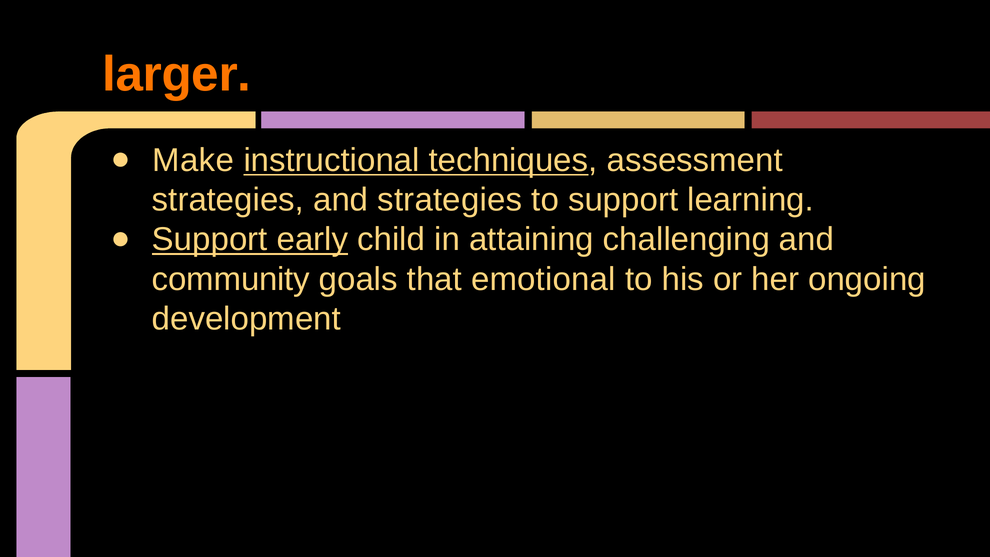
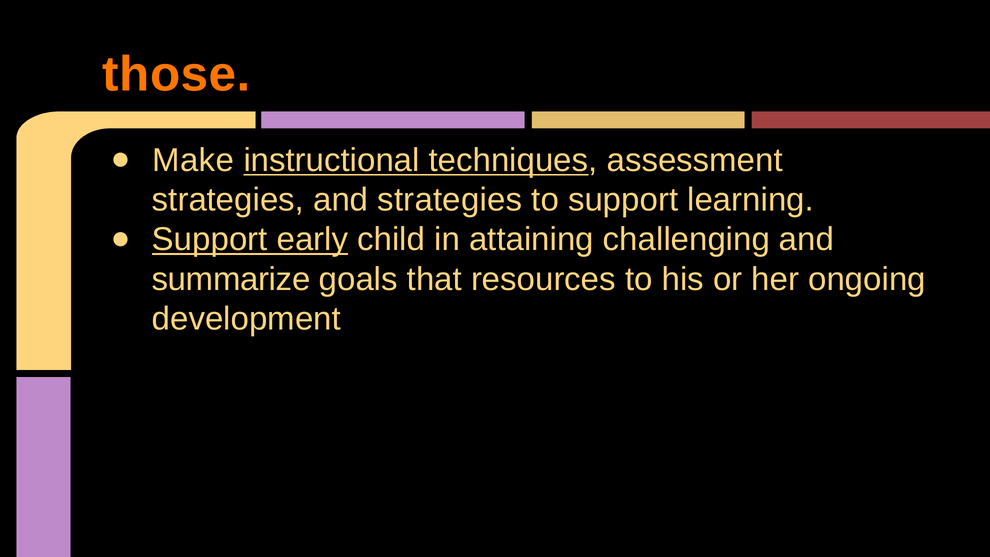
larger: larger -> those (176, 74)
community: community -> summarize (231, 279)
emotional: emotional -> resources (543, 279)
